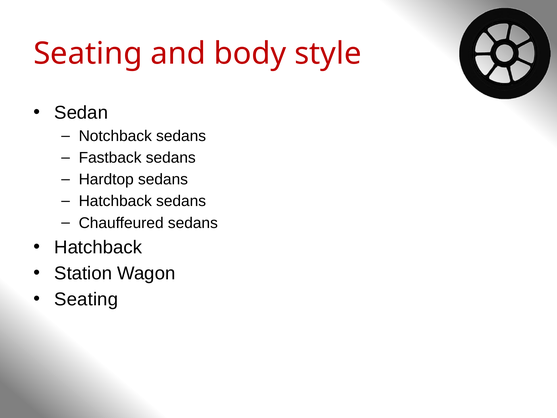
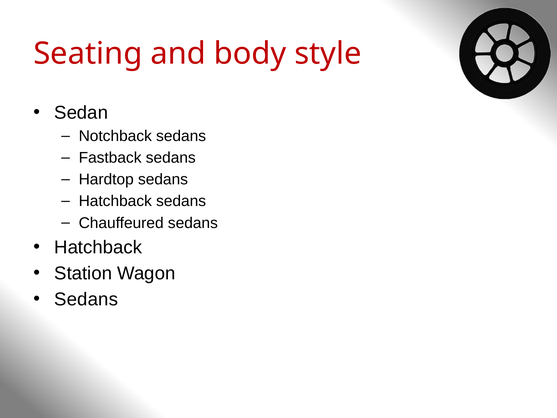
Seating: Seating -> Sedans (86, 299)
